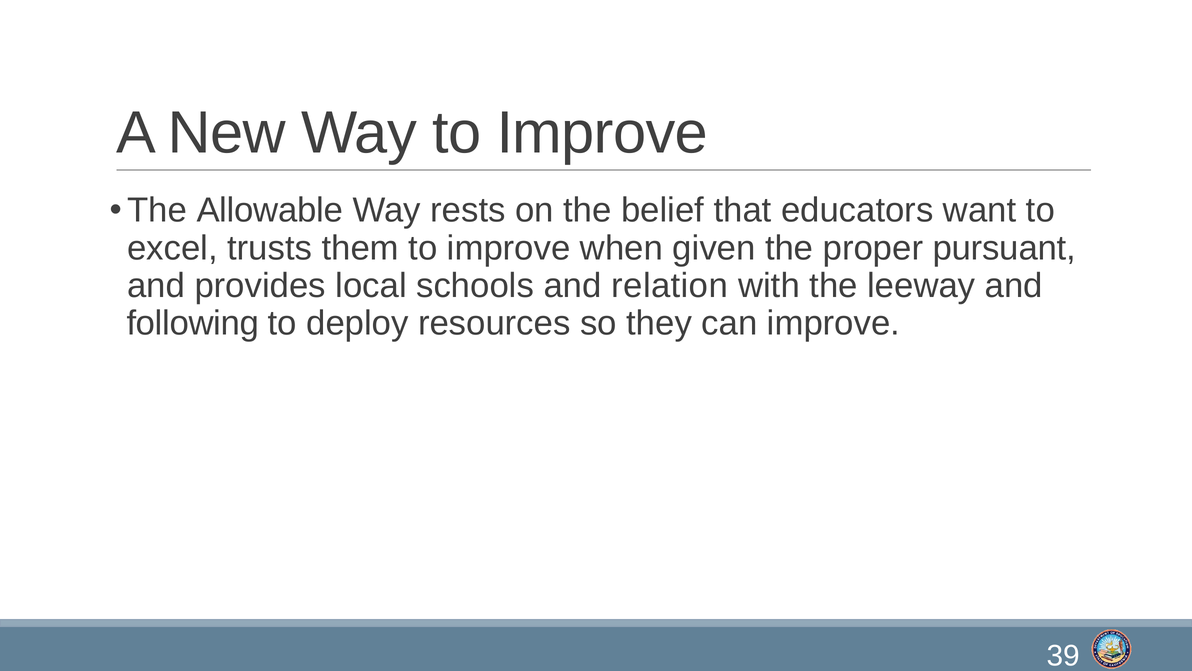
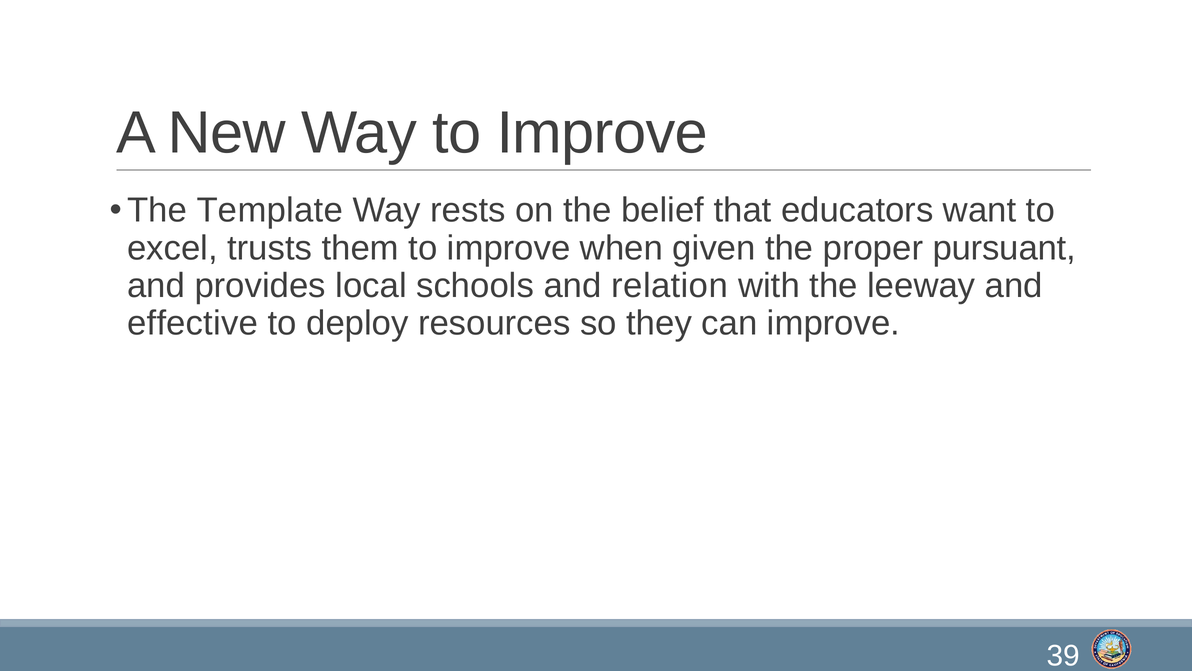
Allowable: Allowable -> Template (270, 210)
following: following -> effective (193, 323)
